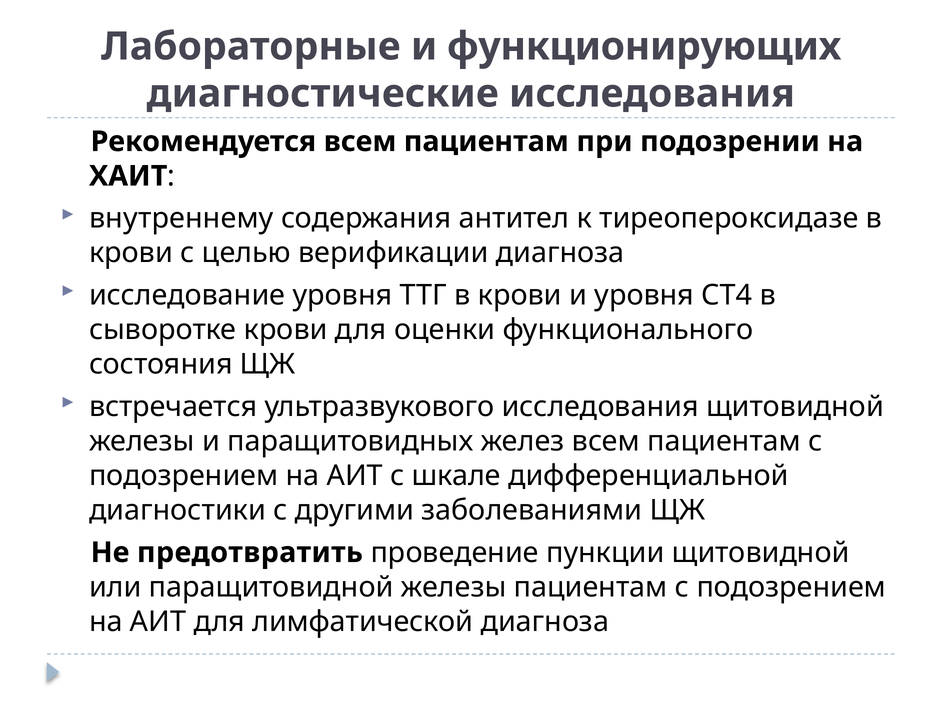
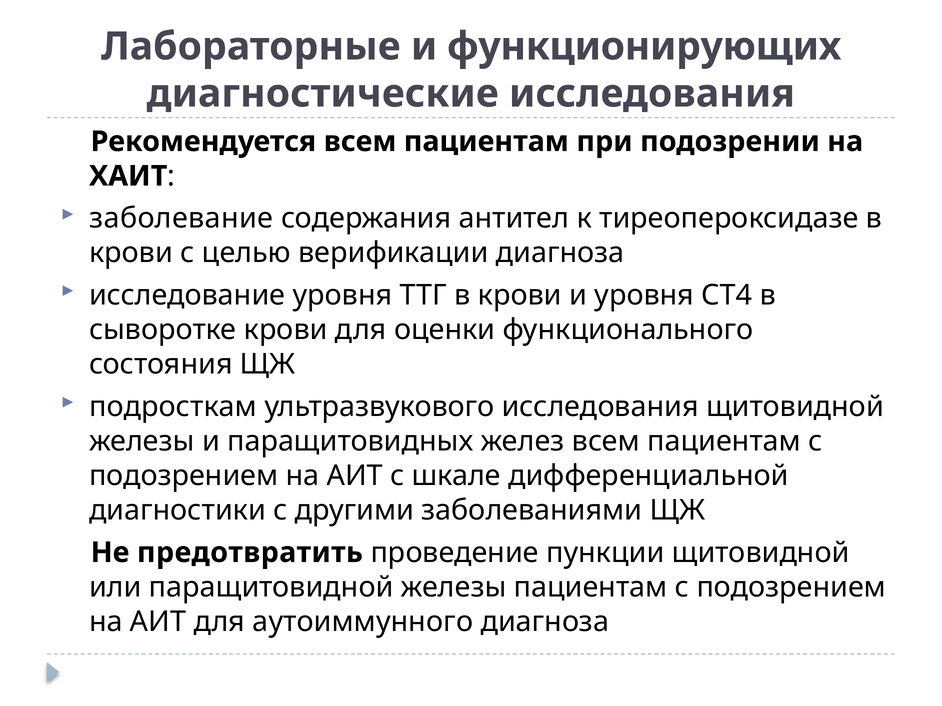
внутреннему: внутреннему -> заболевание (181, 219)
встречается: встречается -> подросткам (173, 407)
лимфатической: лимфатической -> аутоиммунного (363, 622)
